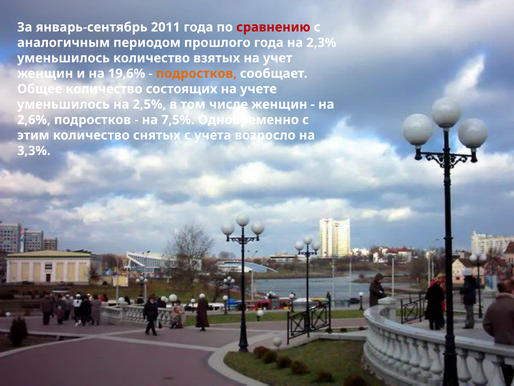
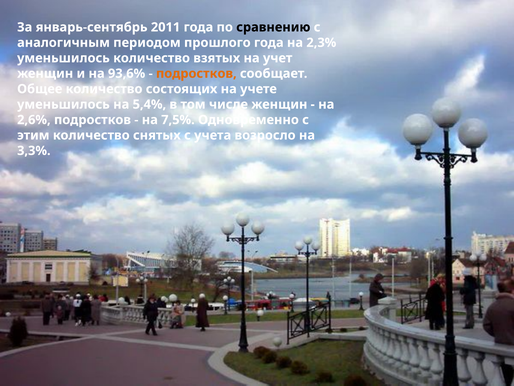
сравнению colour: red -> black (273, 27)
19,6%: 19,6% -> 93,6% (127, 73)
2,5%: 2,5% -> 5,4% (149, 104)
